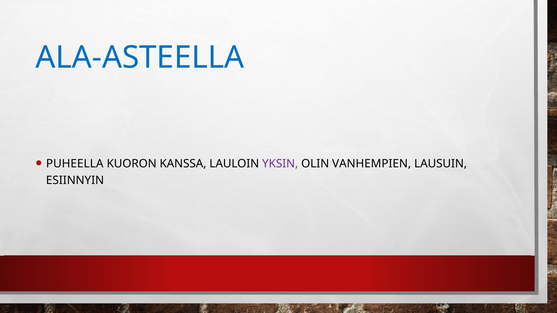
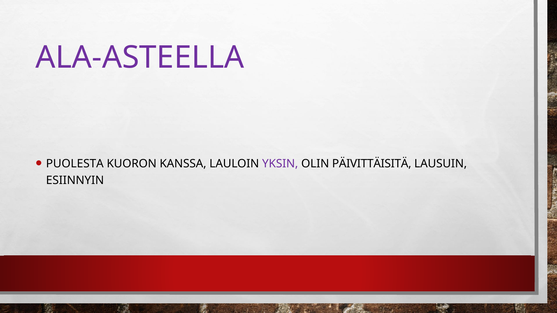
ALA-ASTEELLA colour: blue -> purple (140, 57)
PUHEELLA: PUHEELLA -> PUOLESTA (75, 164)
VANHEMPIEN: VANHEMPIEN -> PÄIVITTÄISITÄ (372, 164)
